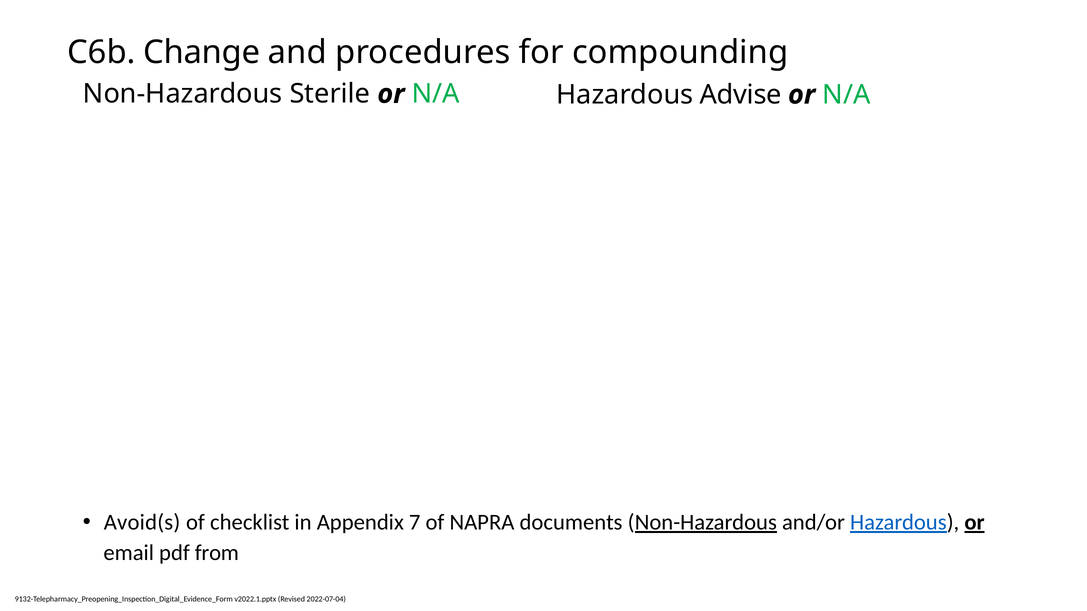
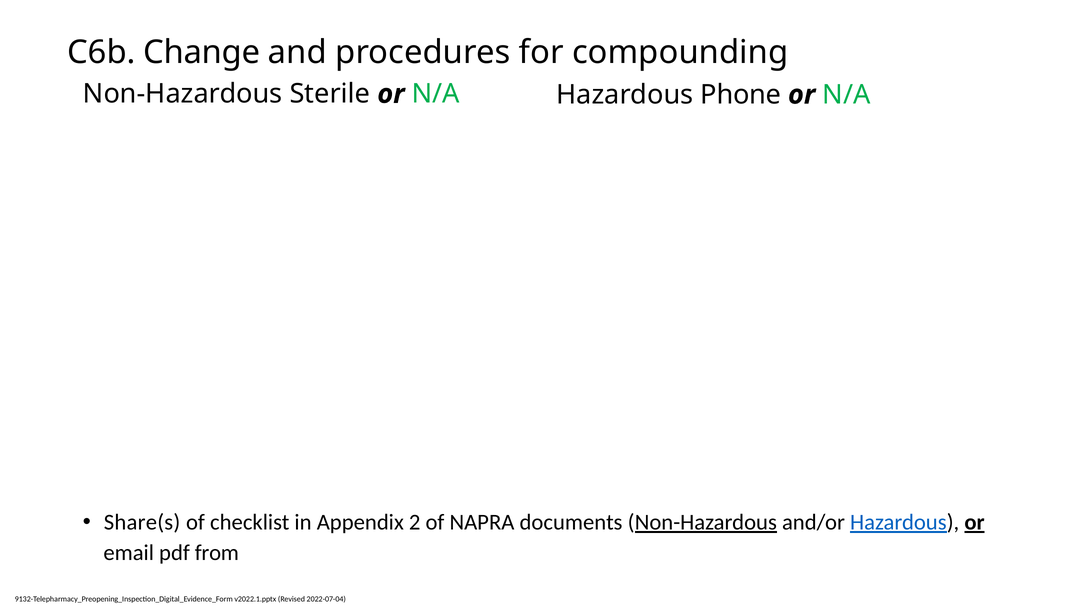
Advise: Advise -> Phone (741, 95)
Avoid(s: Avoid(s -> Share(s (142, 523)
7: 7 -> 2 (415, 523)
